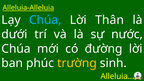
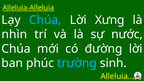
Thân: Thân -> Xưng (110, 20)
dưới: dưới -> nhìn (14, 34)
trường colour: yellow -> light blue (77, 63)
